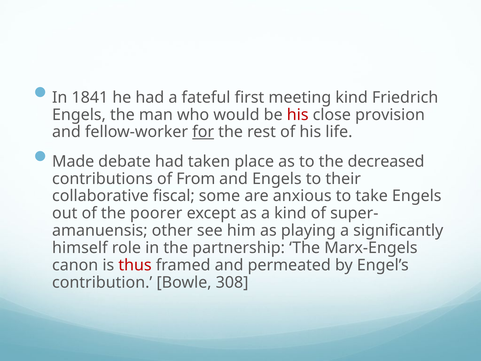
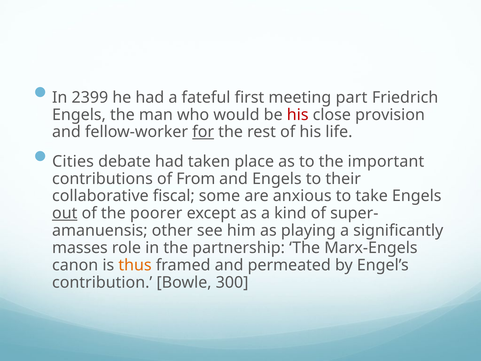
1841: 1841 -> 2399 (90, 97)
meeting kind: kind -> part (352, 97)
Made: Made -> Cities (73, 161)
decreased: decreased -> important (386, 161)
out underline: none -> present (65, 213)
himself: himself -> masses (80, 248)
thus colour: red -> orange (135, 265)
308: 308 -> 300 (232, 282)
